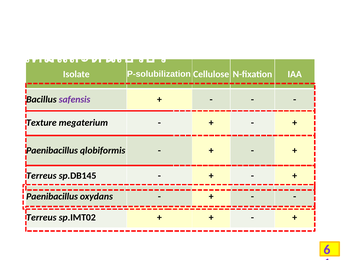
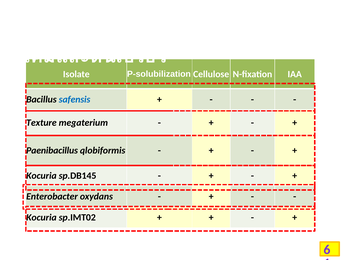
safensis colour: purple -> blue (75, 99)
Terreus: Terreus -> Kocuria (41, 175)
Paenibacillus: Paenibacillus -> Enterobacter (52, 196)
Terreus: Terreus -> Kocuria (41, 217)
